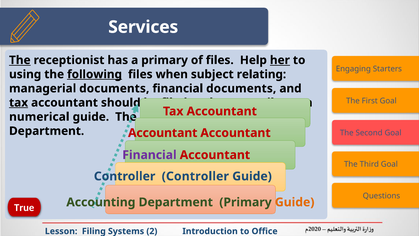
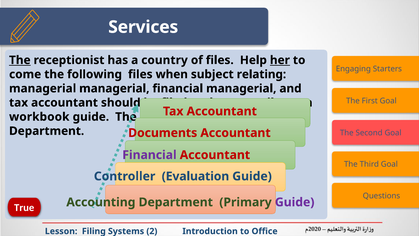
a primary: primary -> country (165, 60)
using: using -> come (25, 74)
following underline: present -> none (95, 74)
managerial documents: documents -> managerial (114, 88)
financial documents: documents -> managerial (241, 88)
tax underline: present -> none (19, 103)
numerical: numerical -> workbook (39, 117)
Accountant: Accountant -> Documents (163, 133)
Controller Controller: Controller -> Evaluation (195, 176)
Guide colour: orange -> purple (295, 202)
